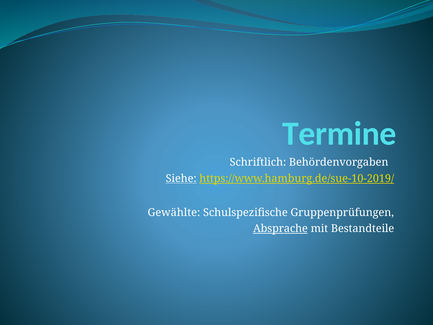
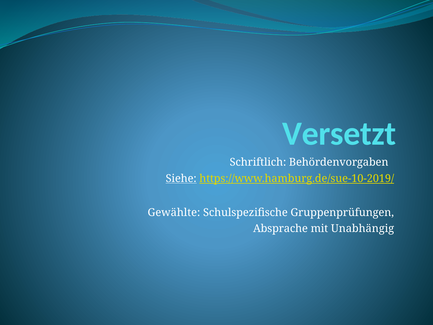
Termine: Termine -> Versetzt (339, 134)
Absprache underline: present -> none (280, 228)
Bestandteile: Bestandteile -> Unabhängig (363, 228)
